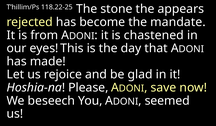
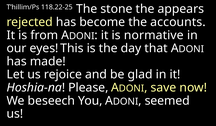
mandate: mandate -> accounts (178, 22)
chastened: chastened -> normative (154, 35)
